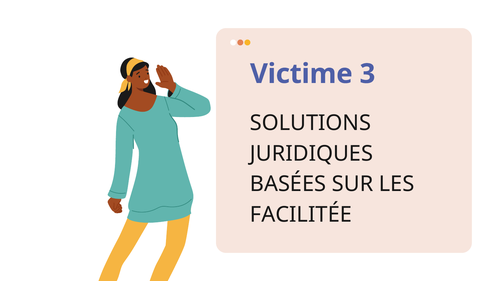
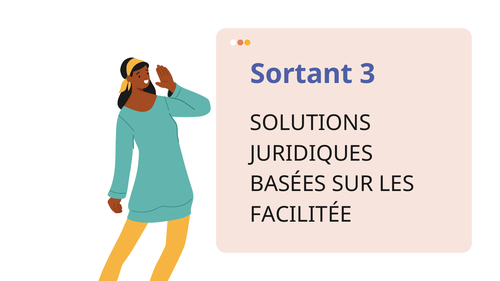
Victime: Victime -> Sortant (301, 74)
